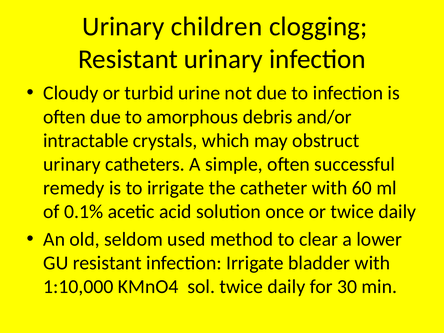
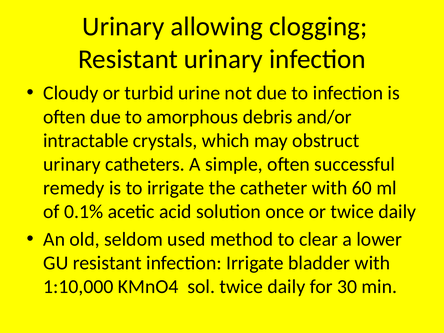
children: children -> allowing (217, 27)
